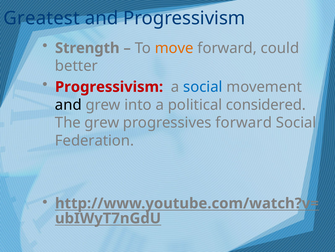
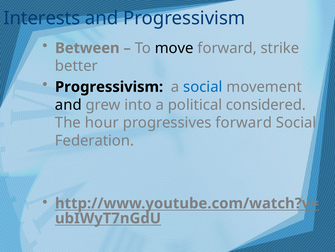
Greatest: Greatest -> Interests (42, 18)
Strength: Strength -> Between (87, 48)
move colour: orange -> black (174, 48)
could: could -> strike (280, 48)
Progressivism colour: red -> black (109, 87)
The grew: grew -> hour (102, 122)
